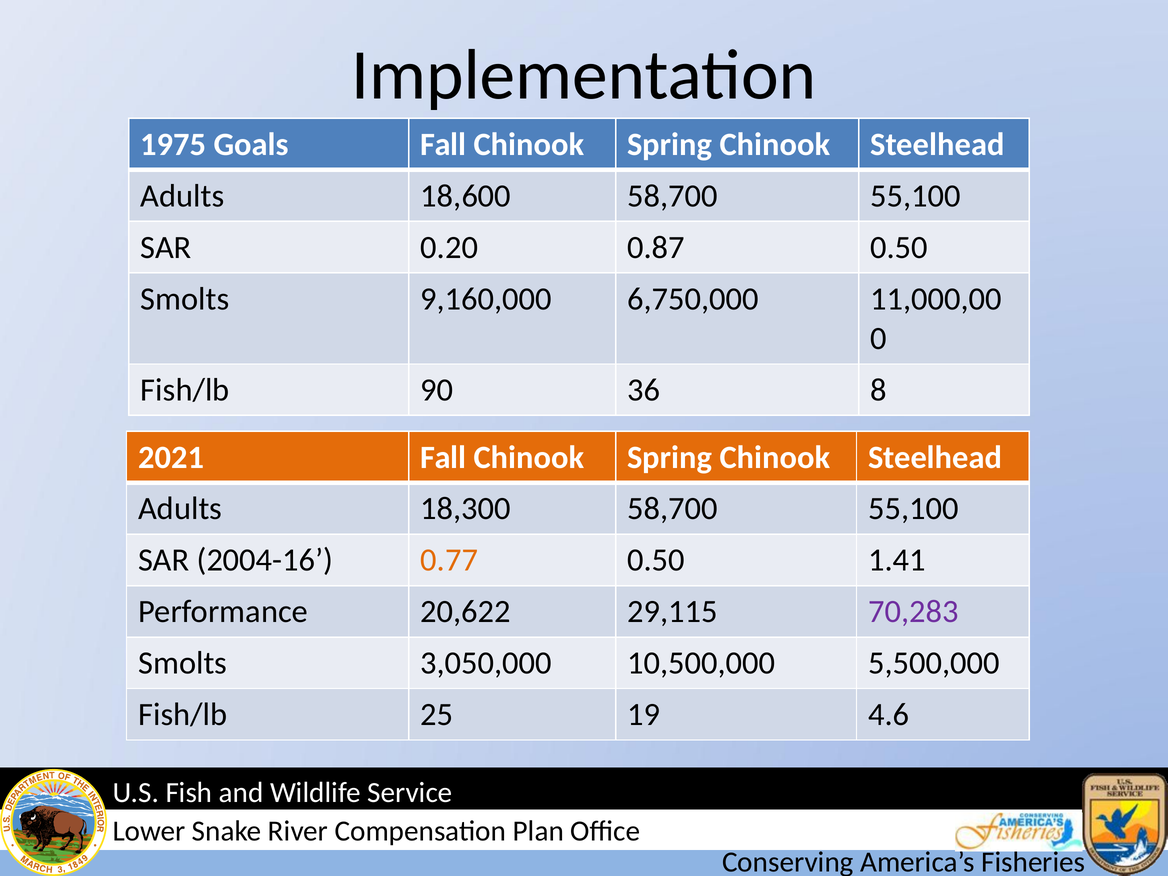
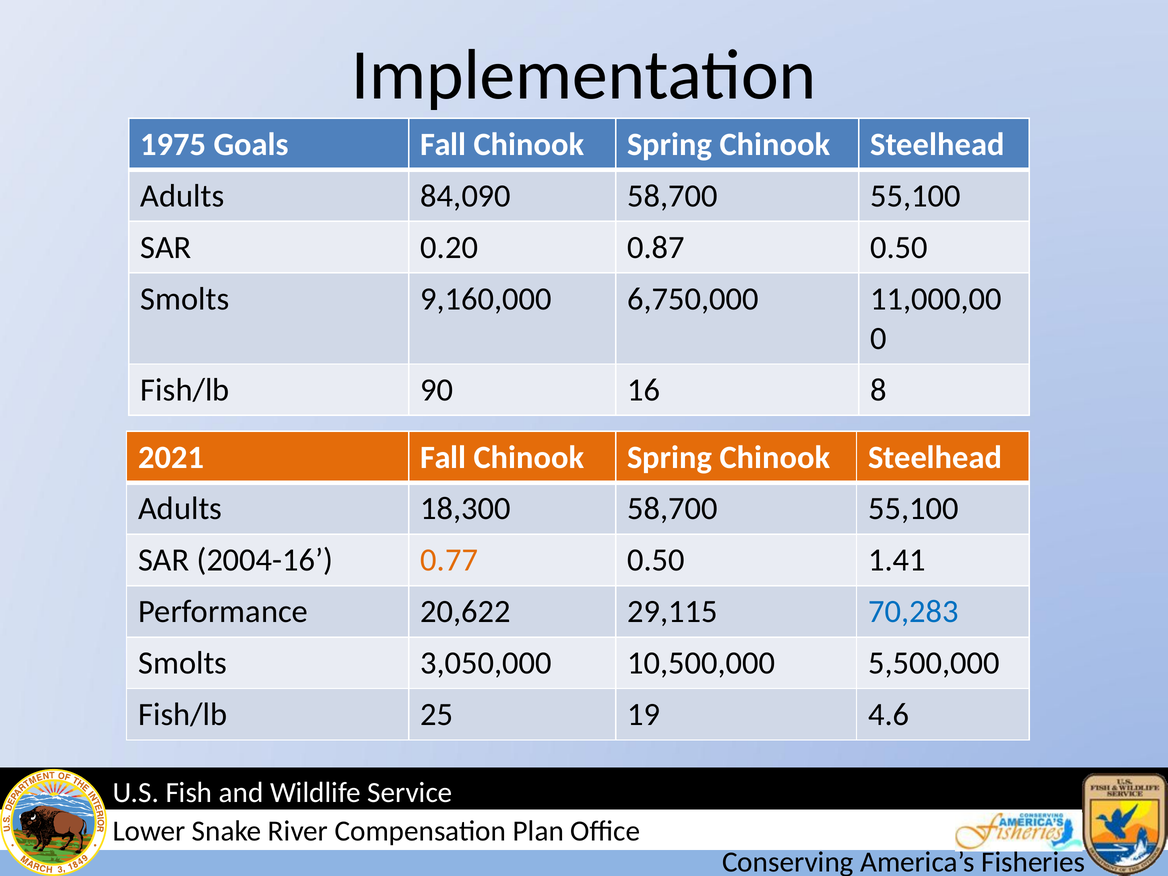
18,600: 18,600 -> 84,090 (466, 196)
36: 36 -> 16 (644, 390)
70,283 colour: purple -> blue (913, 612)
